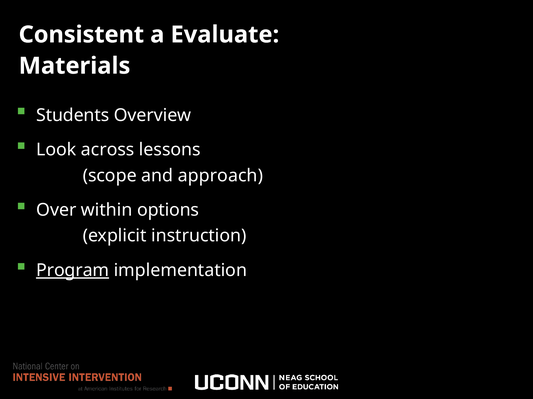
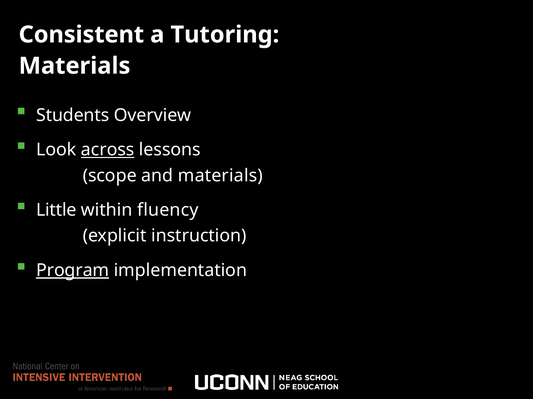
Evaluate: Evaluate -> Tutoring (225, 35)
across underline: none -> present (108, 150)
and approach: approach -> materials (220, 176)
Over: Over -> Little (56, 210)
options: options -> fluency (168, 210)
